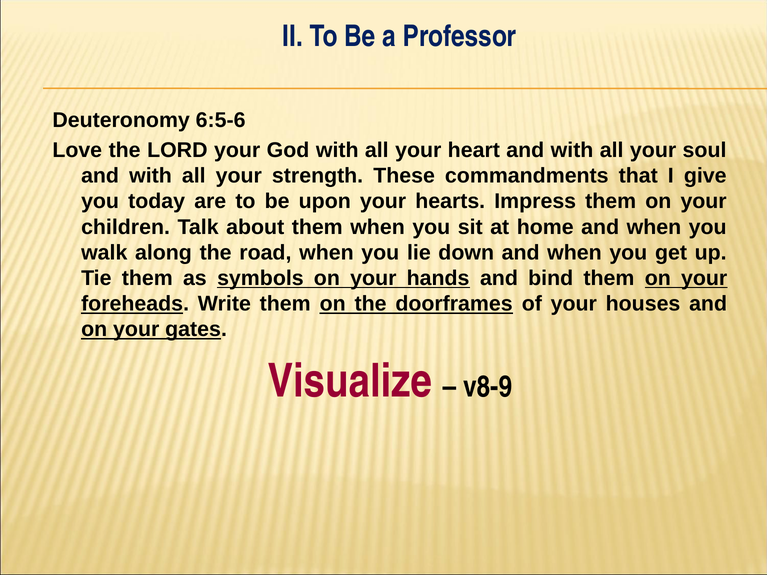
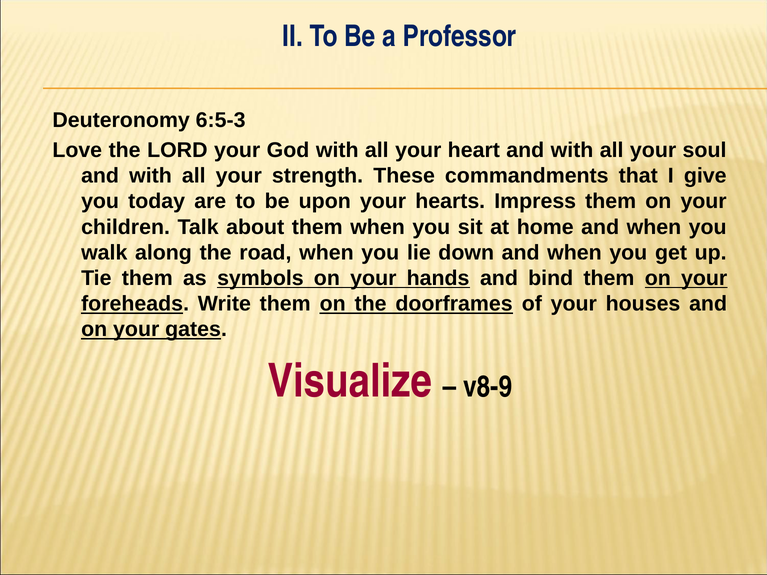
6:5-6: 6:5-6 -> 6:5-3 (221, 120)
